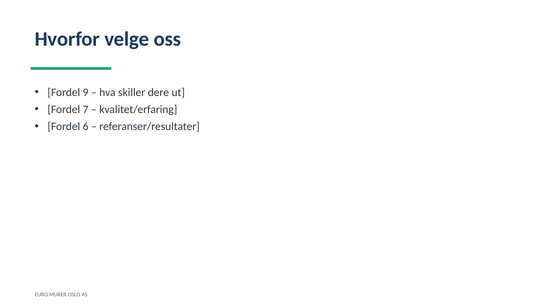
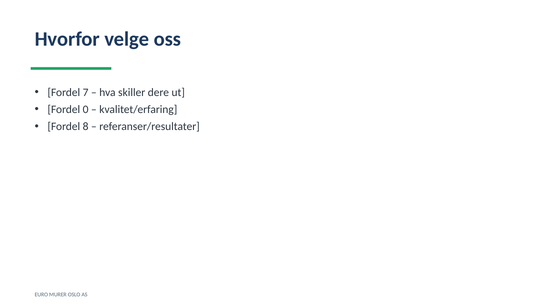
9: 9 -> 7 (86, 92)
7: 7 -> 0 (86, 110)
6: 6 -> 8 (86, 127)
